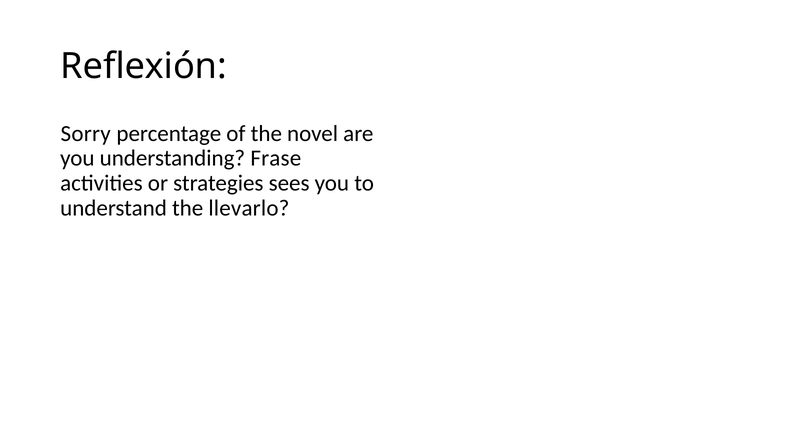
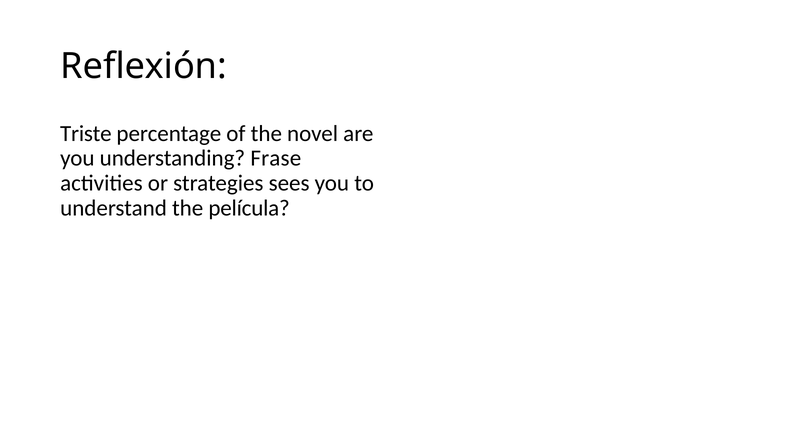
Sorry: Sorry -> Triste (86, 134)
llevarlo: llevarlo -> película (249, 208)
